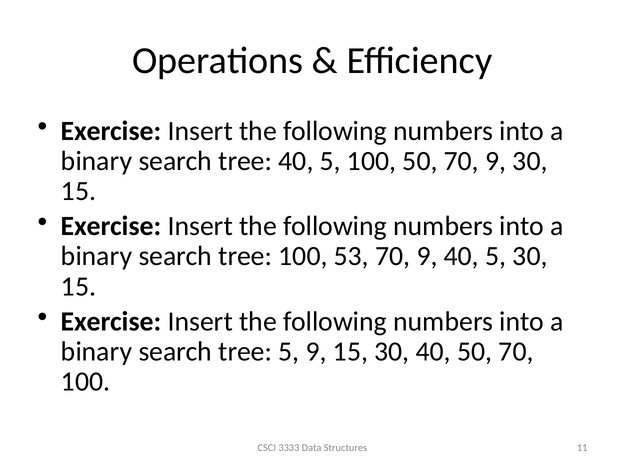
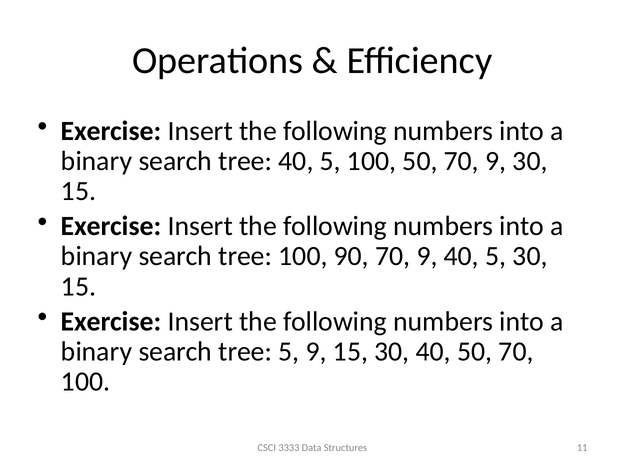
53: 53 -> 90 (351, 256)
